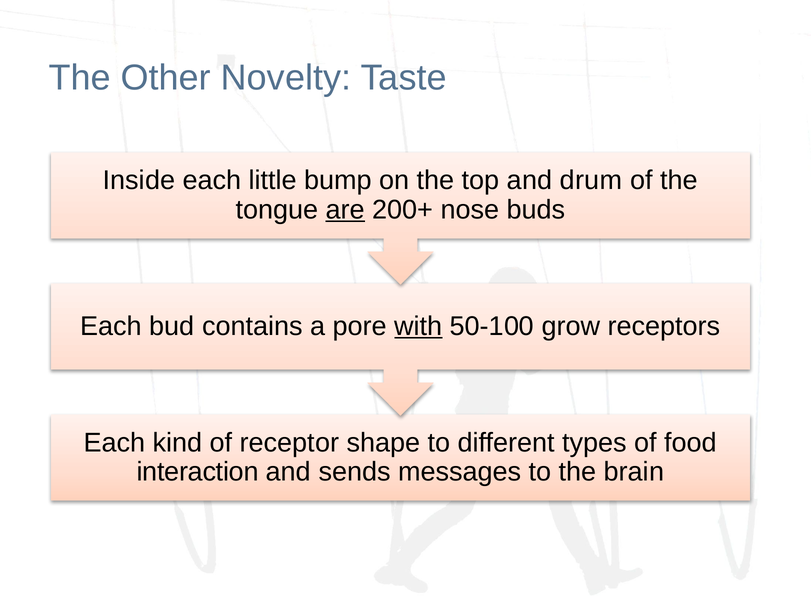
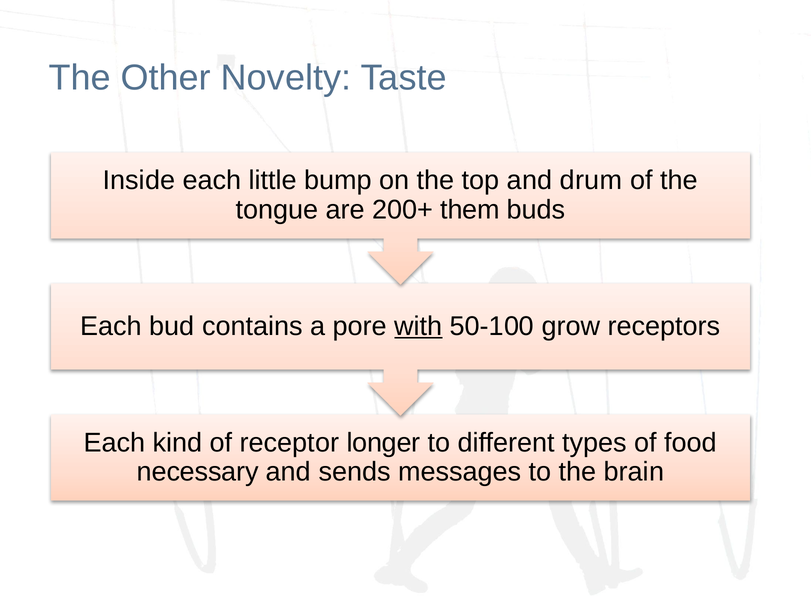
are underline: present -> none (345, 210)
nose: nose -> them (470, 210)
shape: shape -> longer (383, 442)
interaction: interaction -> necessary (198, 471)
